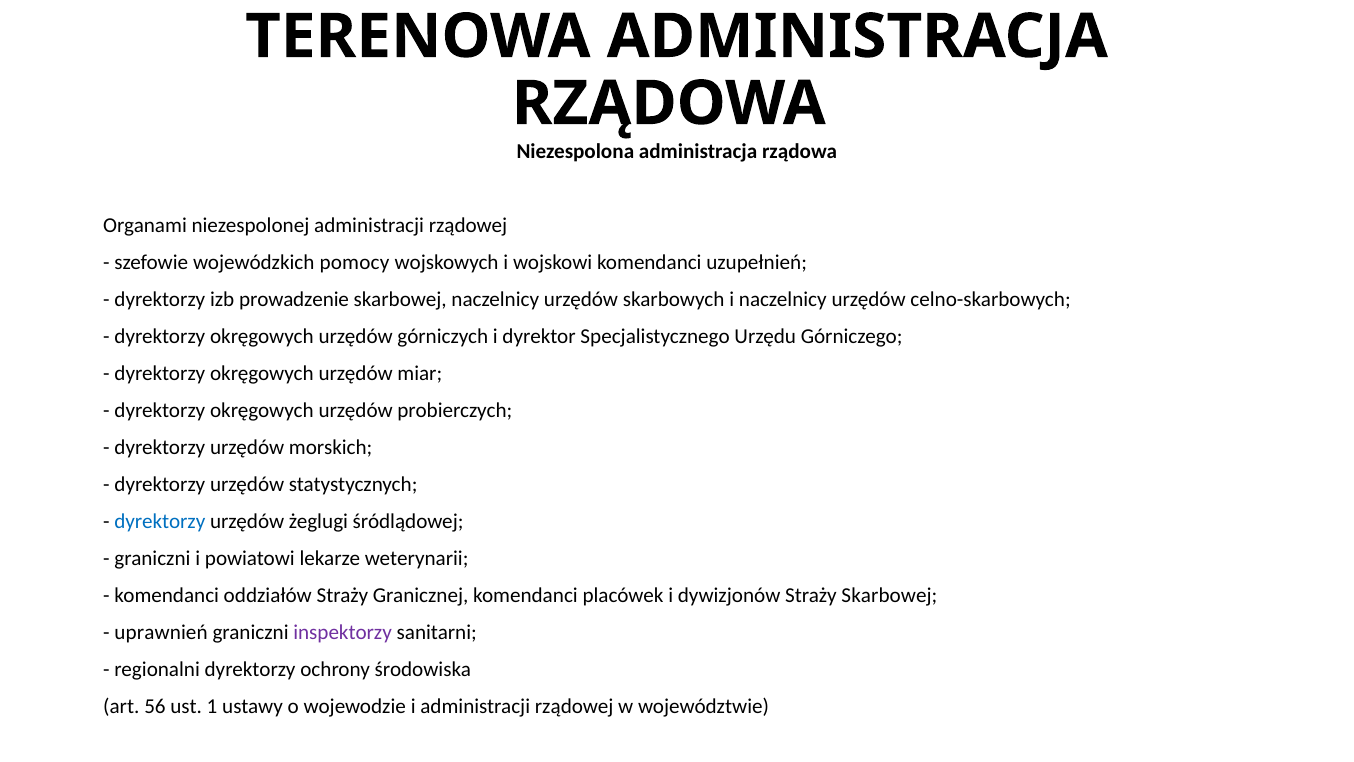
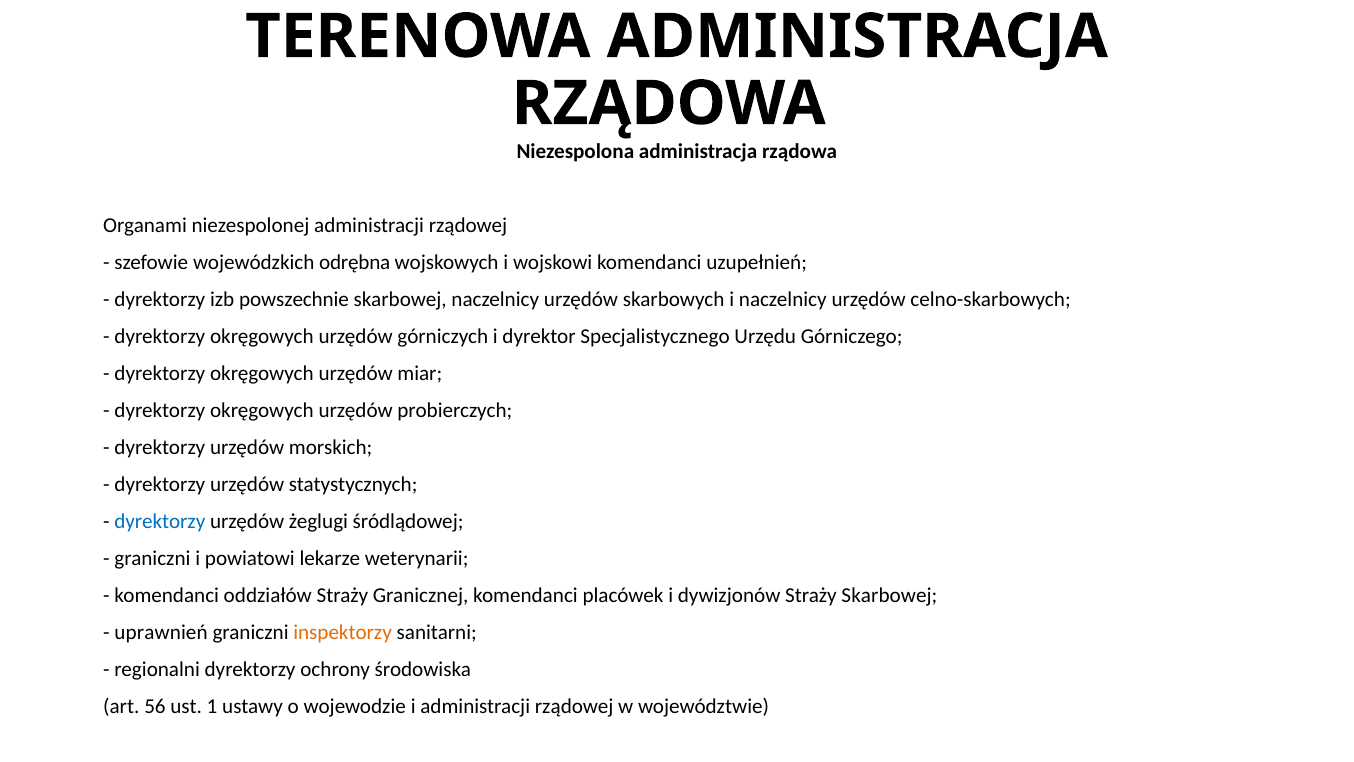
pomocy: pomocy -> odrębna (355, 262)
prowadzenie: prowadzenie -> powszechnie (294, 299)
inspektorzy colour: purple -> orange (343, 632)
